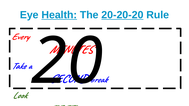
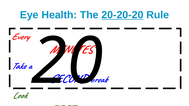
Health underline: present -> none (59, 15)
